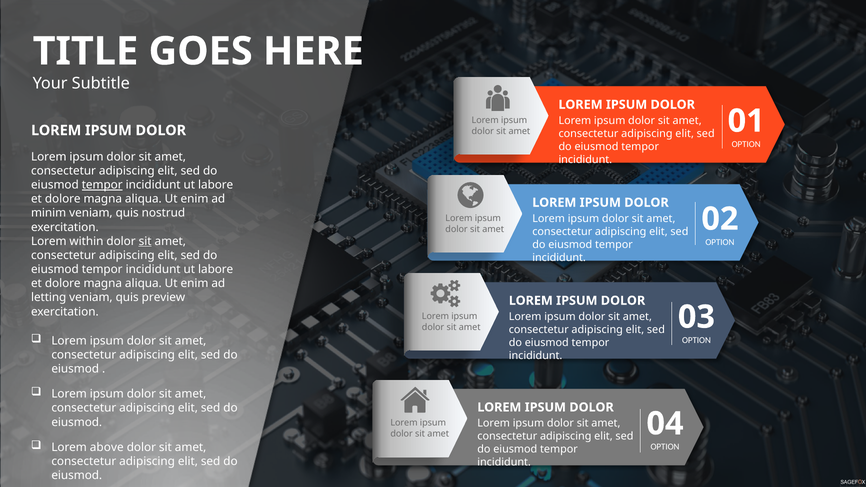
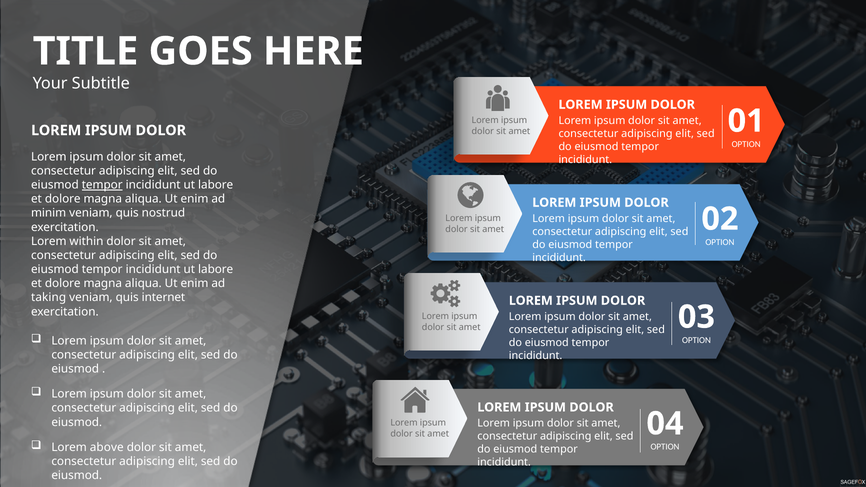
sit underline: present -> none (145, 241)
letting: letting -> taking (49, 298)
preview: preview -> internet (163, 298)
